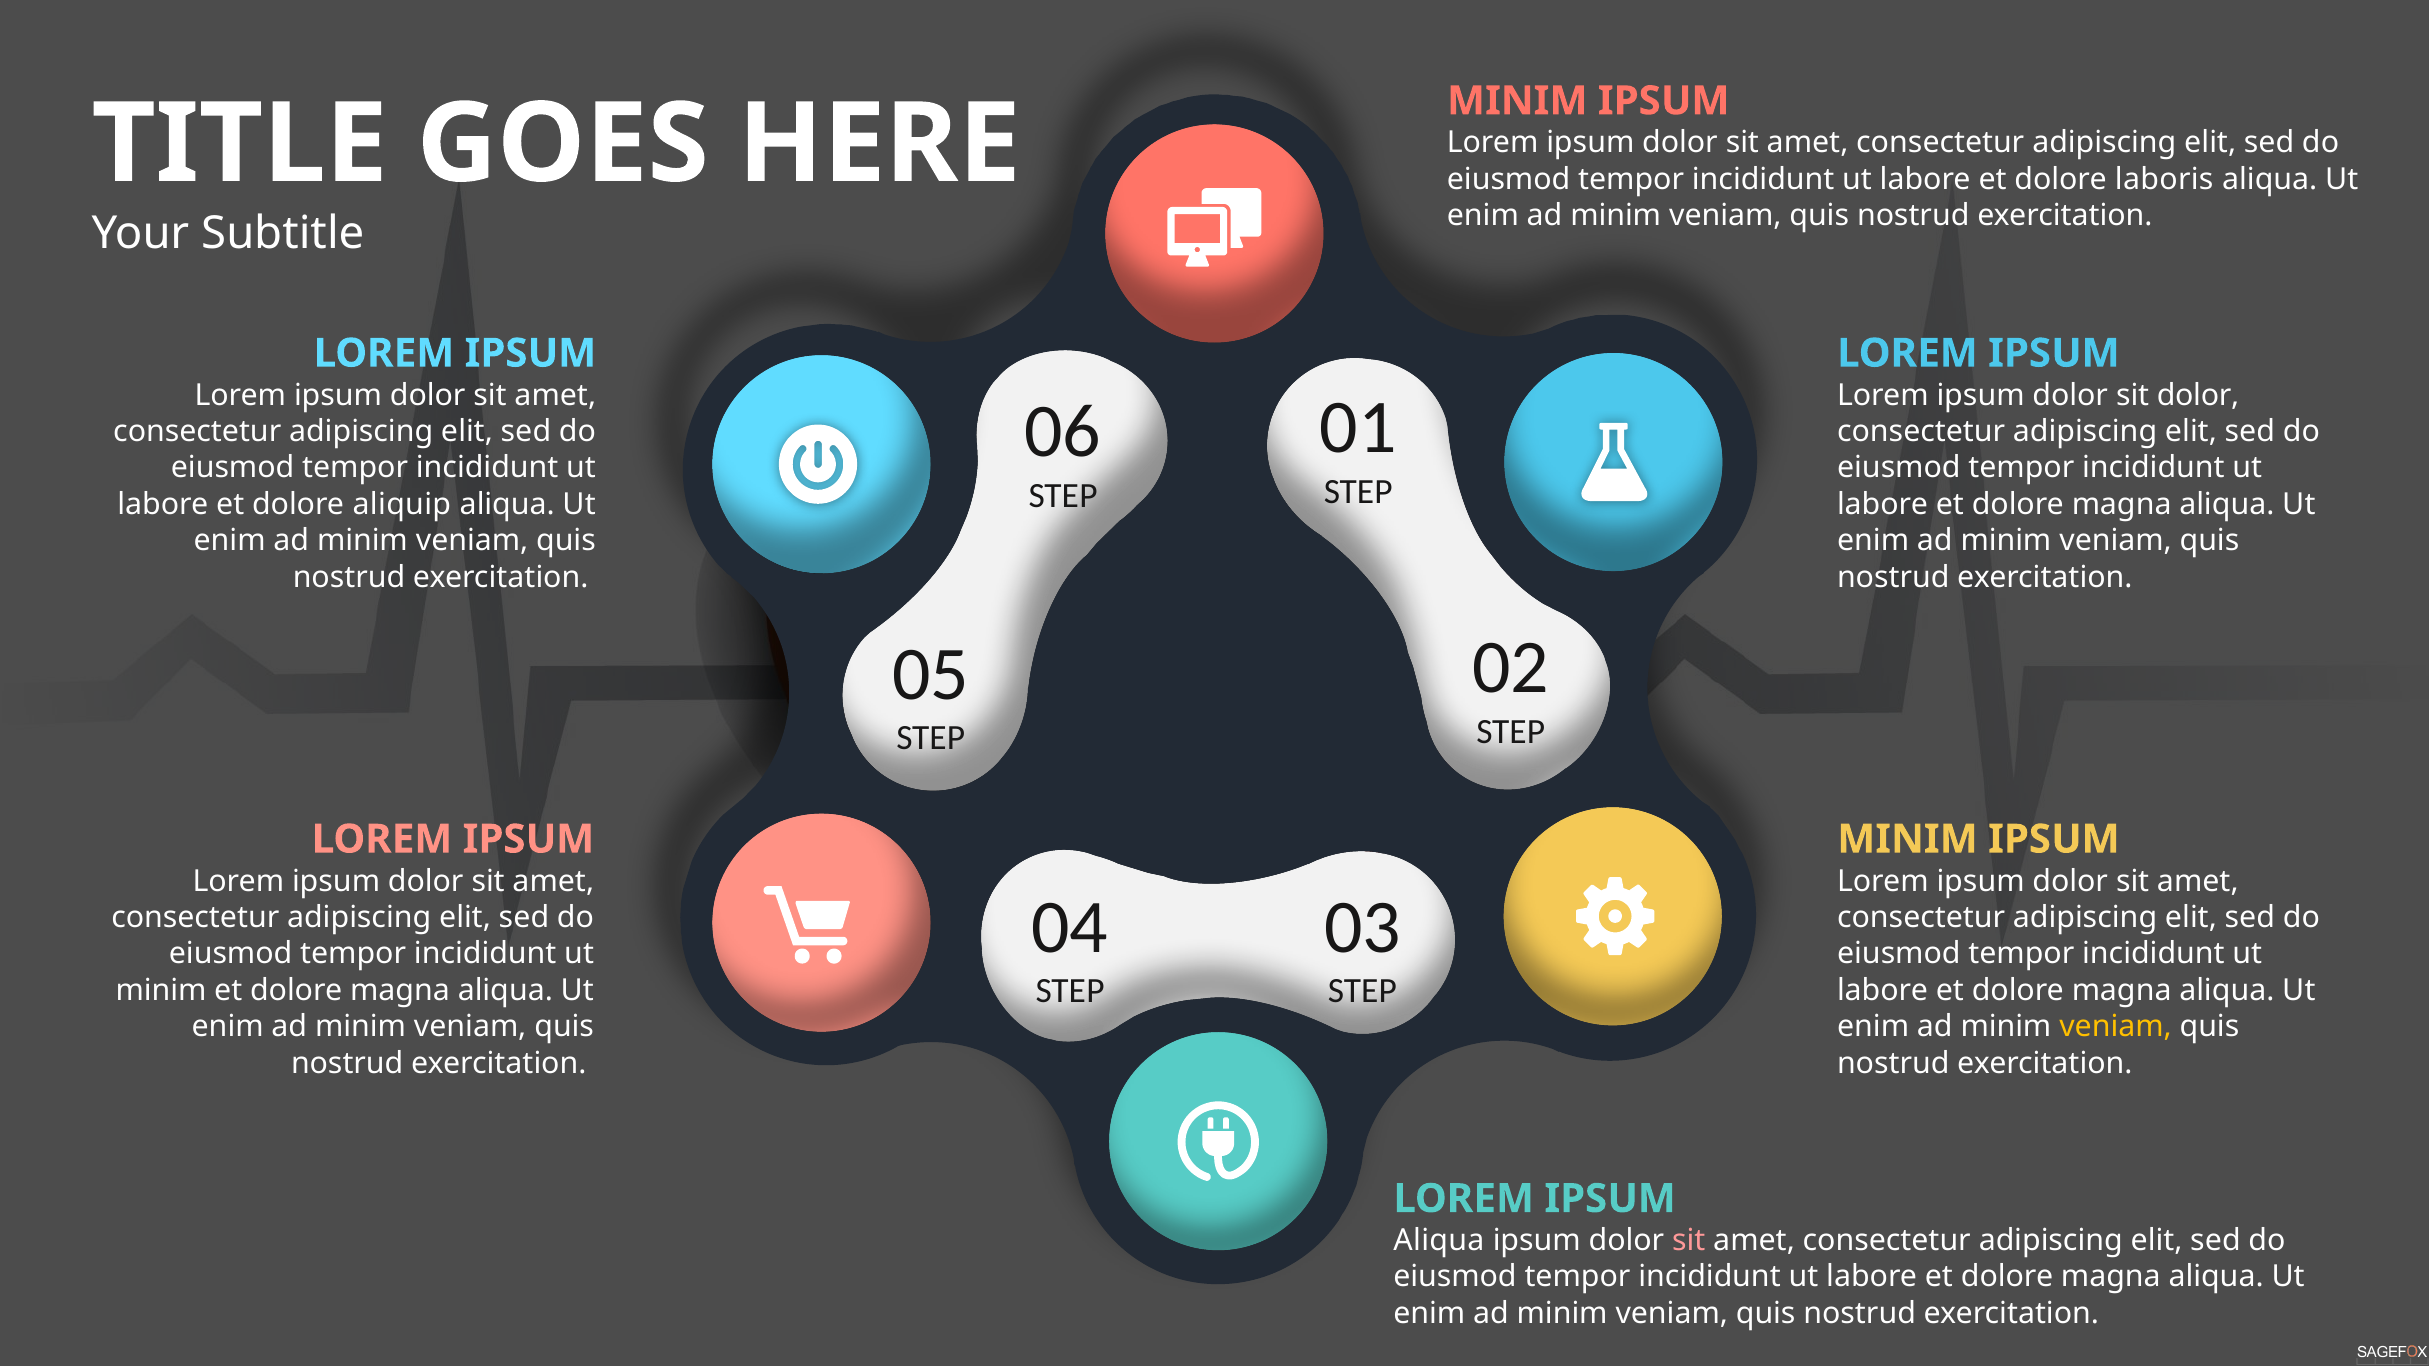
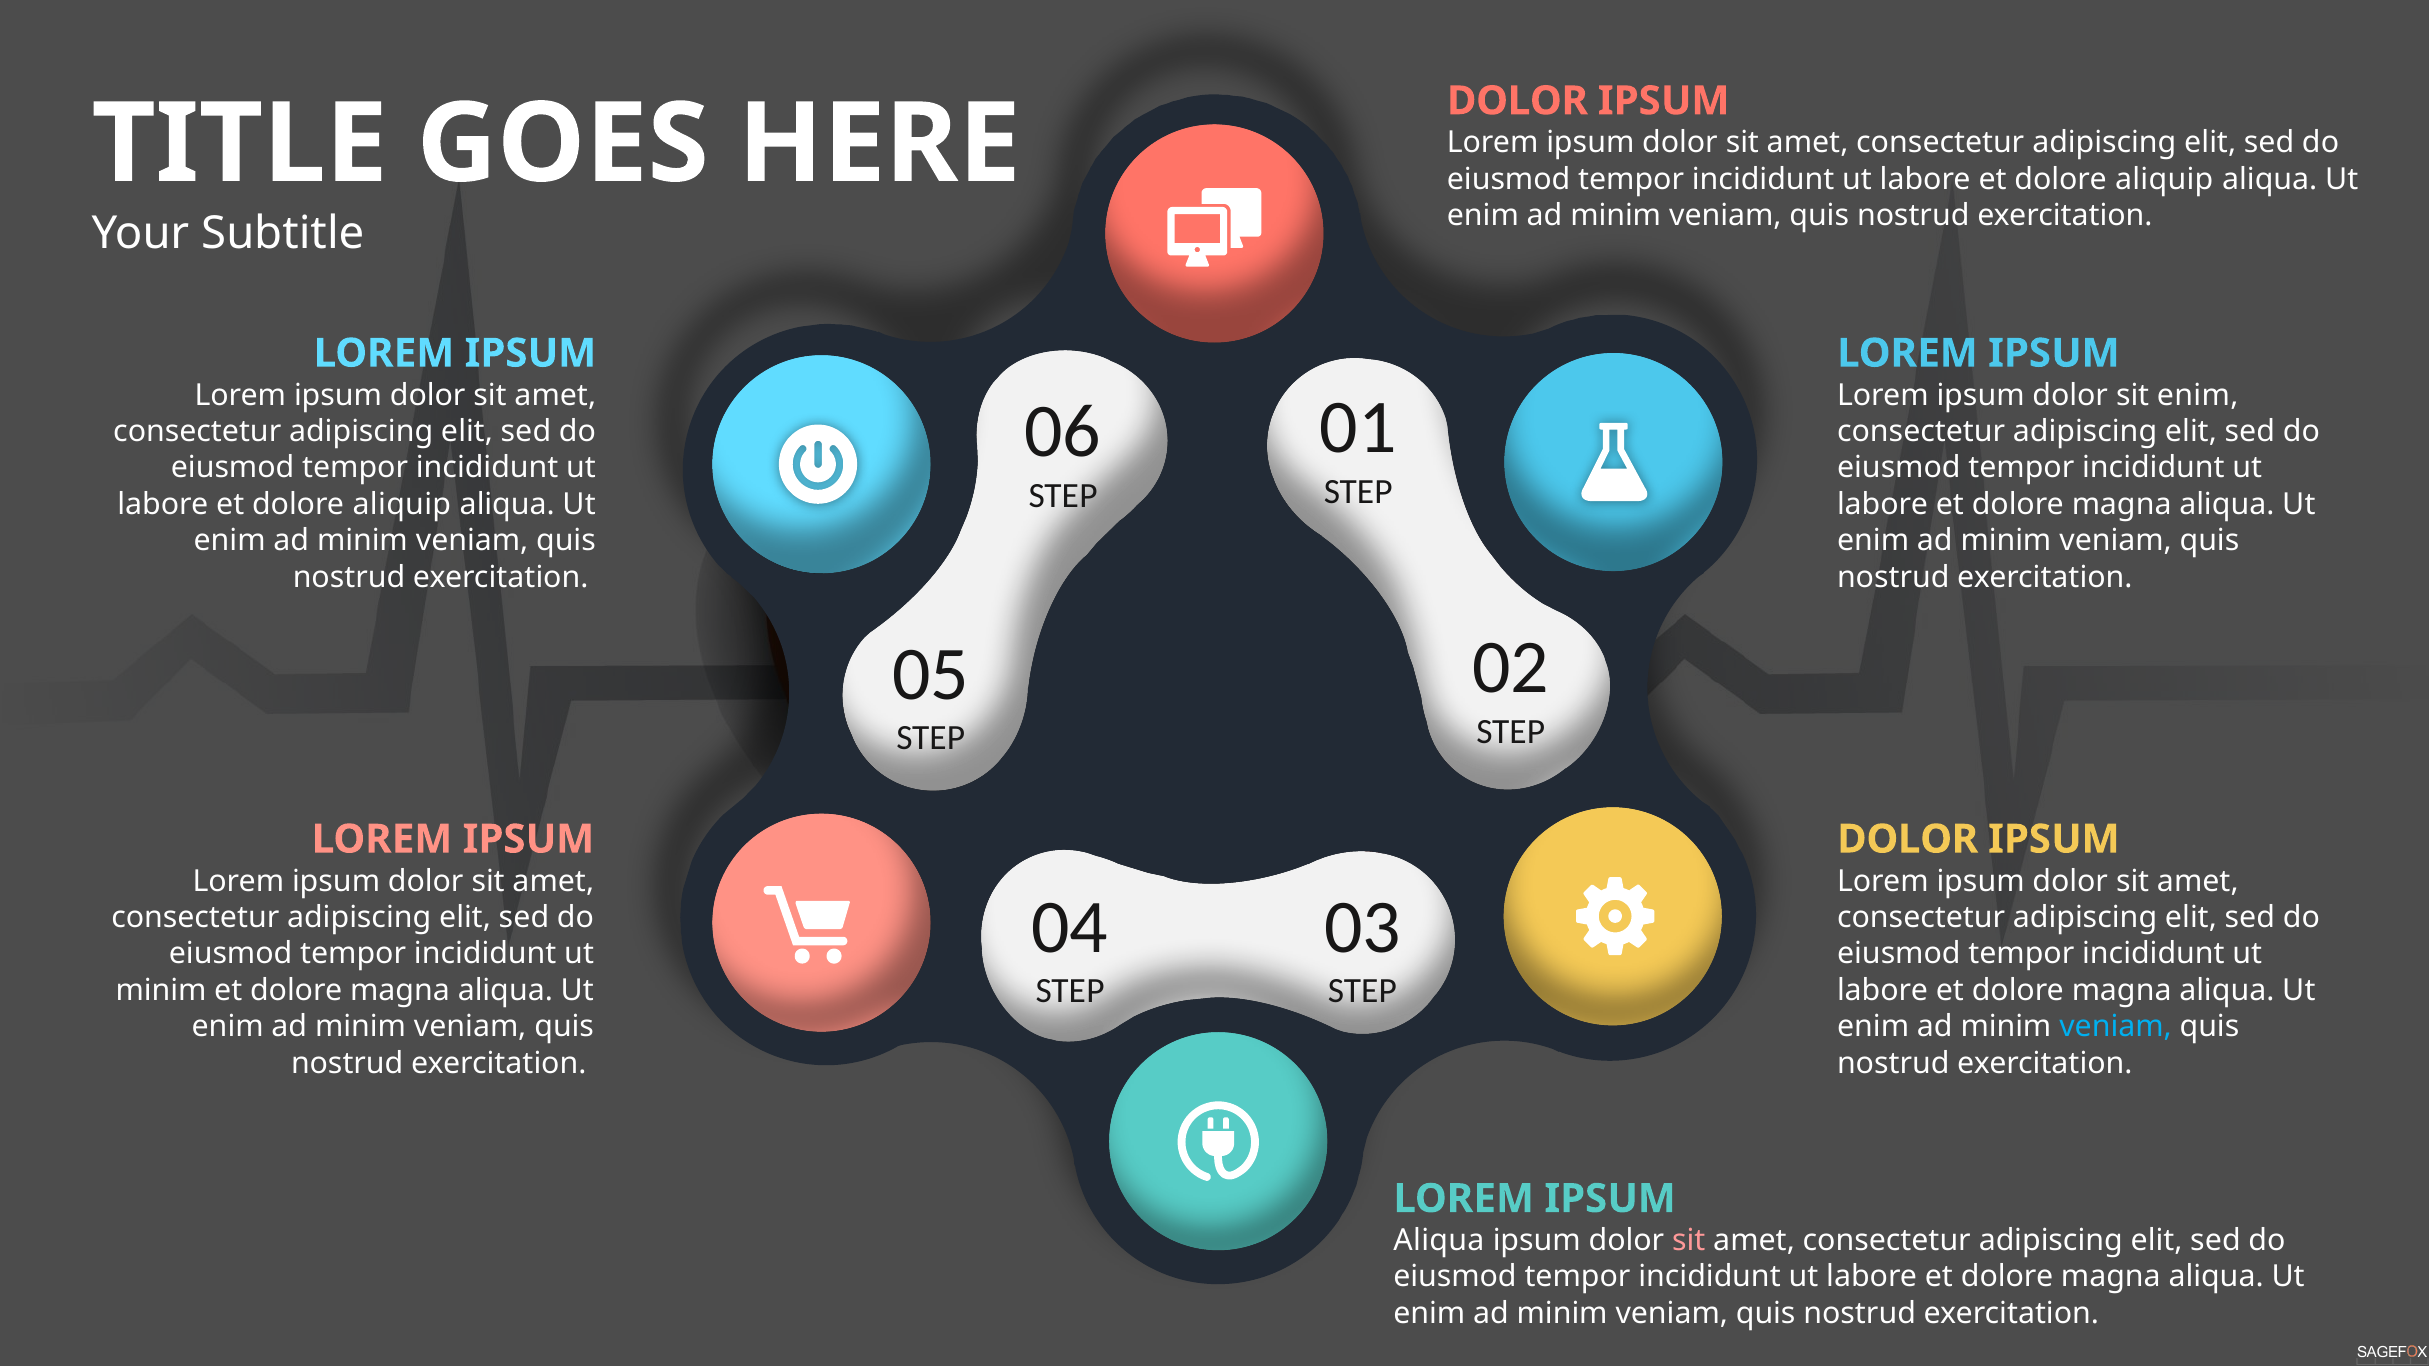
MINIM: MINIM -> DOLOR (1517, 101)
laboris: laboris -> aliquip (2164, 179)
sit dolor: dolor -> enim (2198, 395)
MINIM: MINIM -> DOLOR (1908, 839)
veniam colour: yellow -> light blue (2116, 1027)
